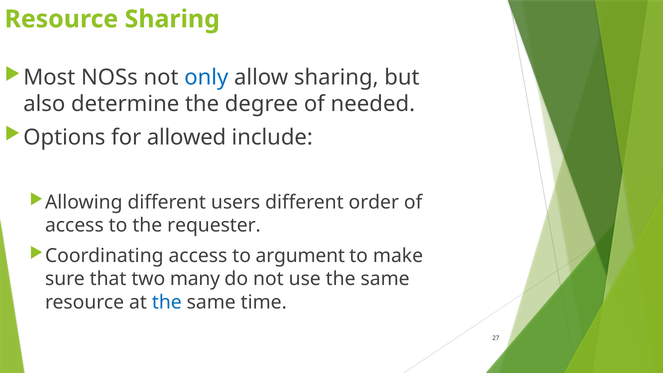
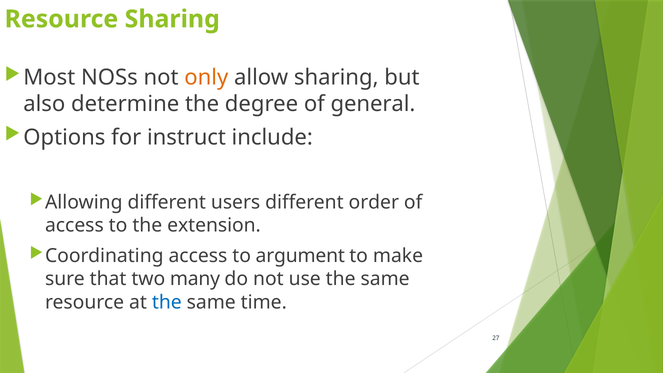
only colour: blue -> orange (206, 77)
needed: needed -> general (373, 104)
allowed: allowed -> instruct (186, 137)
requester: requester -> extension (214, 226)
